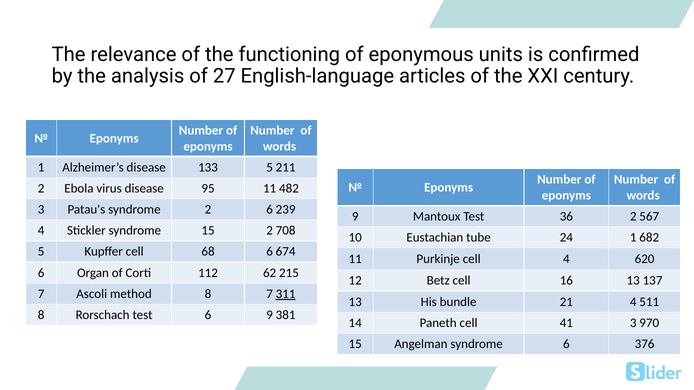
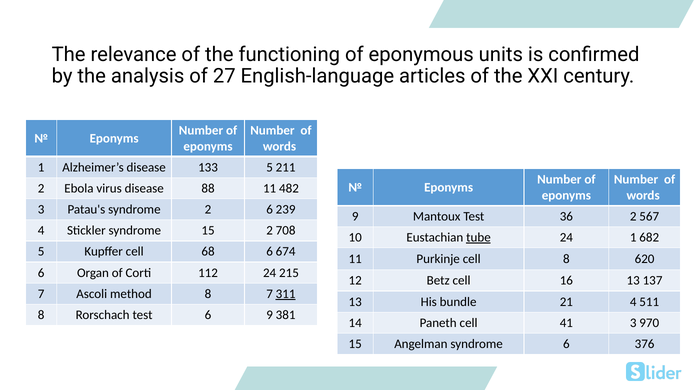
95: 95 -> 88 (208, 189)
tube underline: none -> present (478, 238)
cell 4: 4 -> 8 (566, 259)
112 62: 62 -> 24 (270, 273)
